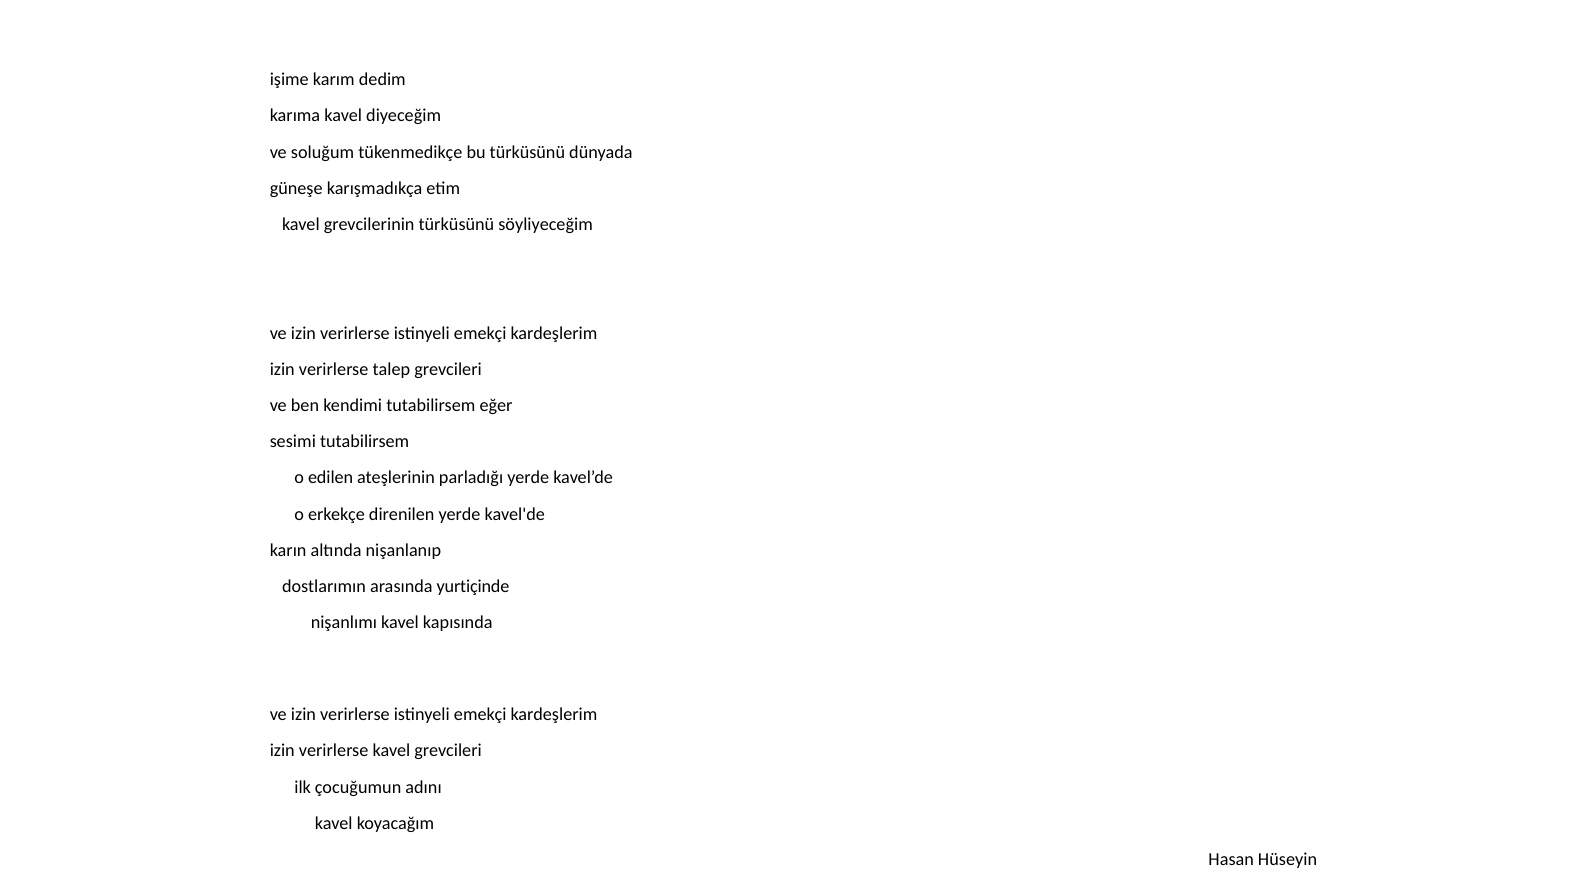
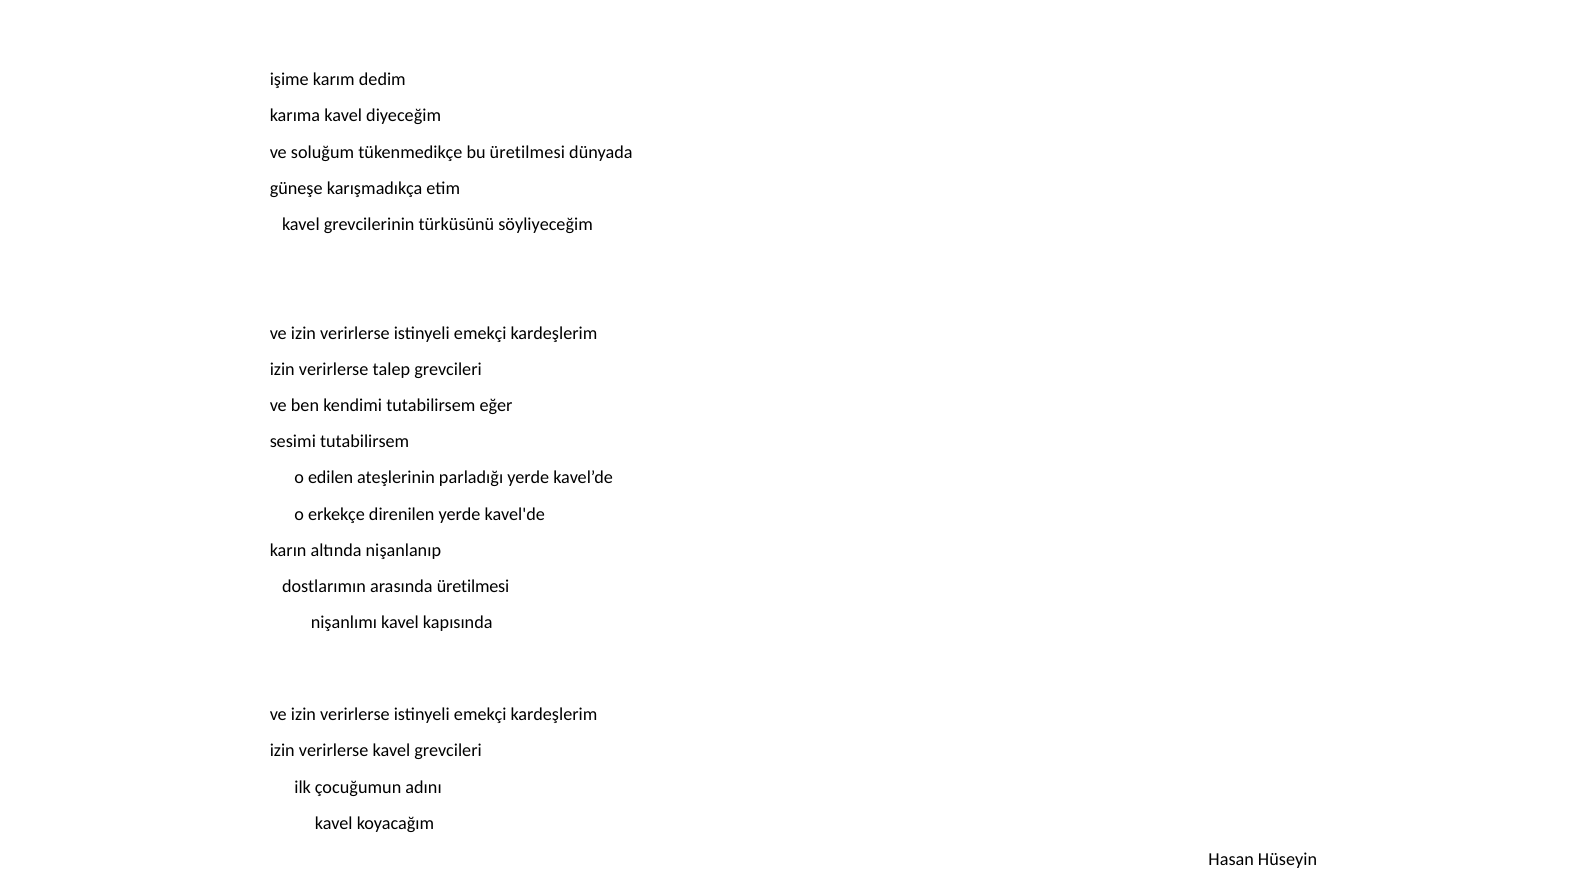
bu türküsünü: türküsünü -> üretilmesi (527, 152)
arasında yurtiçinde: yurtiçinde -> üretilmesi (473, 586)
